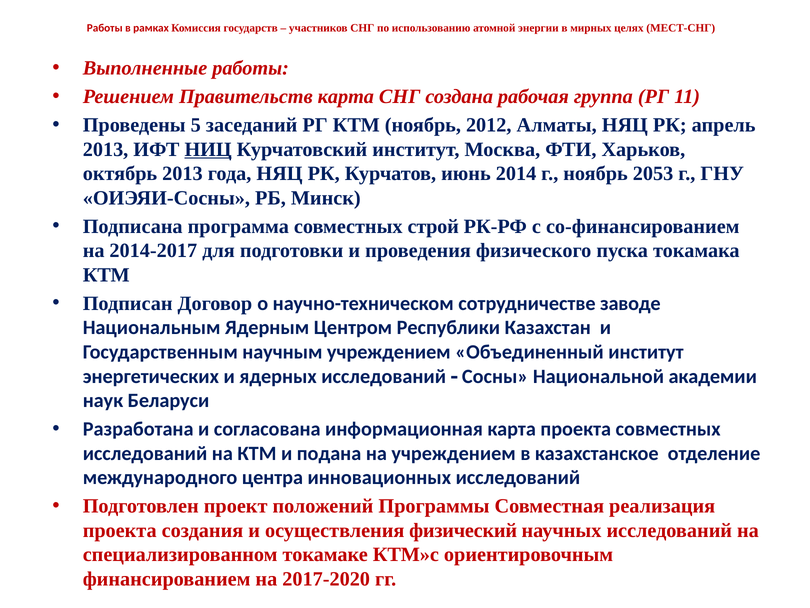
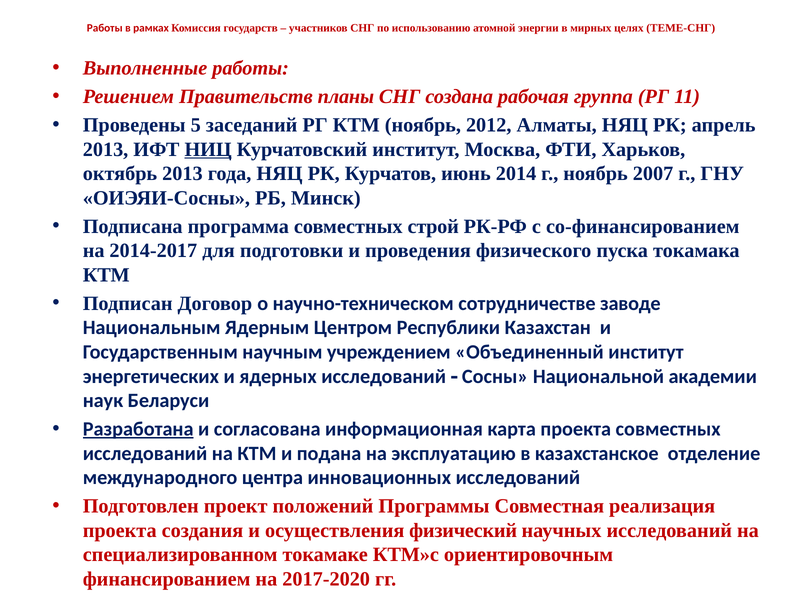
МЕСТ-СНГ: МЕСТ-СНГ -> ТЕМЕ-СНГ (681, 28)
Правительств карта: карта -> планы (346, 97)
2053: 2053 -> 2007 (653, 174)
Разработана underline: none -> present (138, 429)
на учреждением: учреждением -> эксплуатацию (454, 453)
